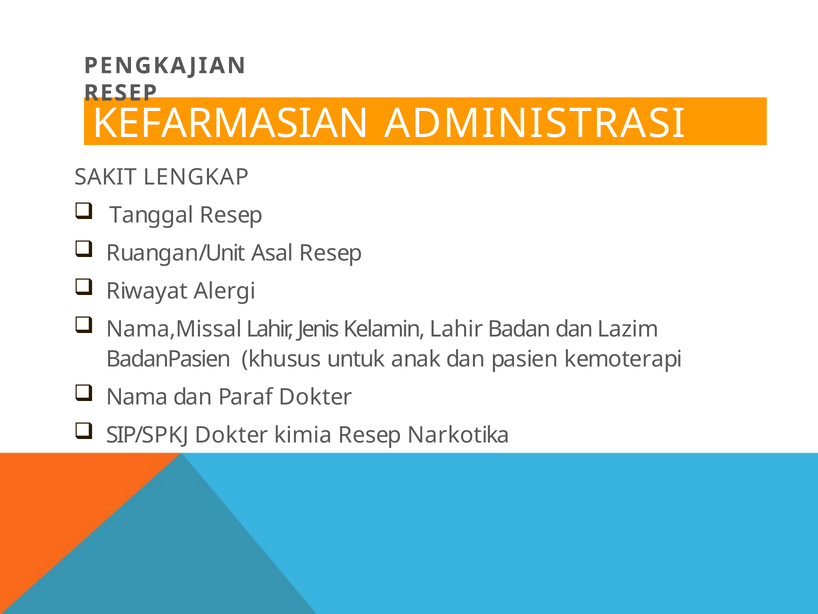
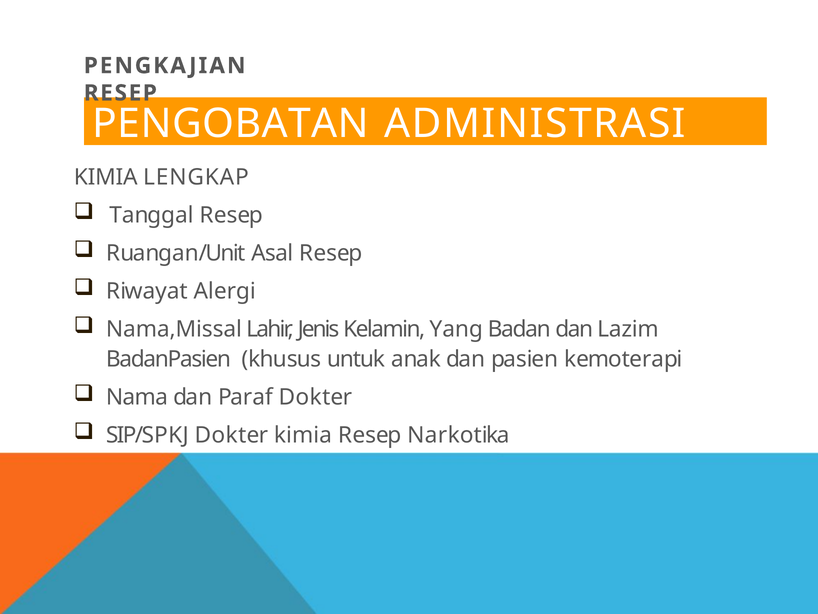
KEFARMASIAN: KEFARMASIAN -> PENGOBATAN (231, 124)
SAKIT: SAKIT -> KIMIA (106, 177)
Kelamin Lahir: Lahir -> Yang (456, 329)
